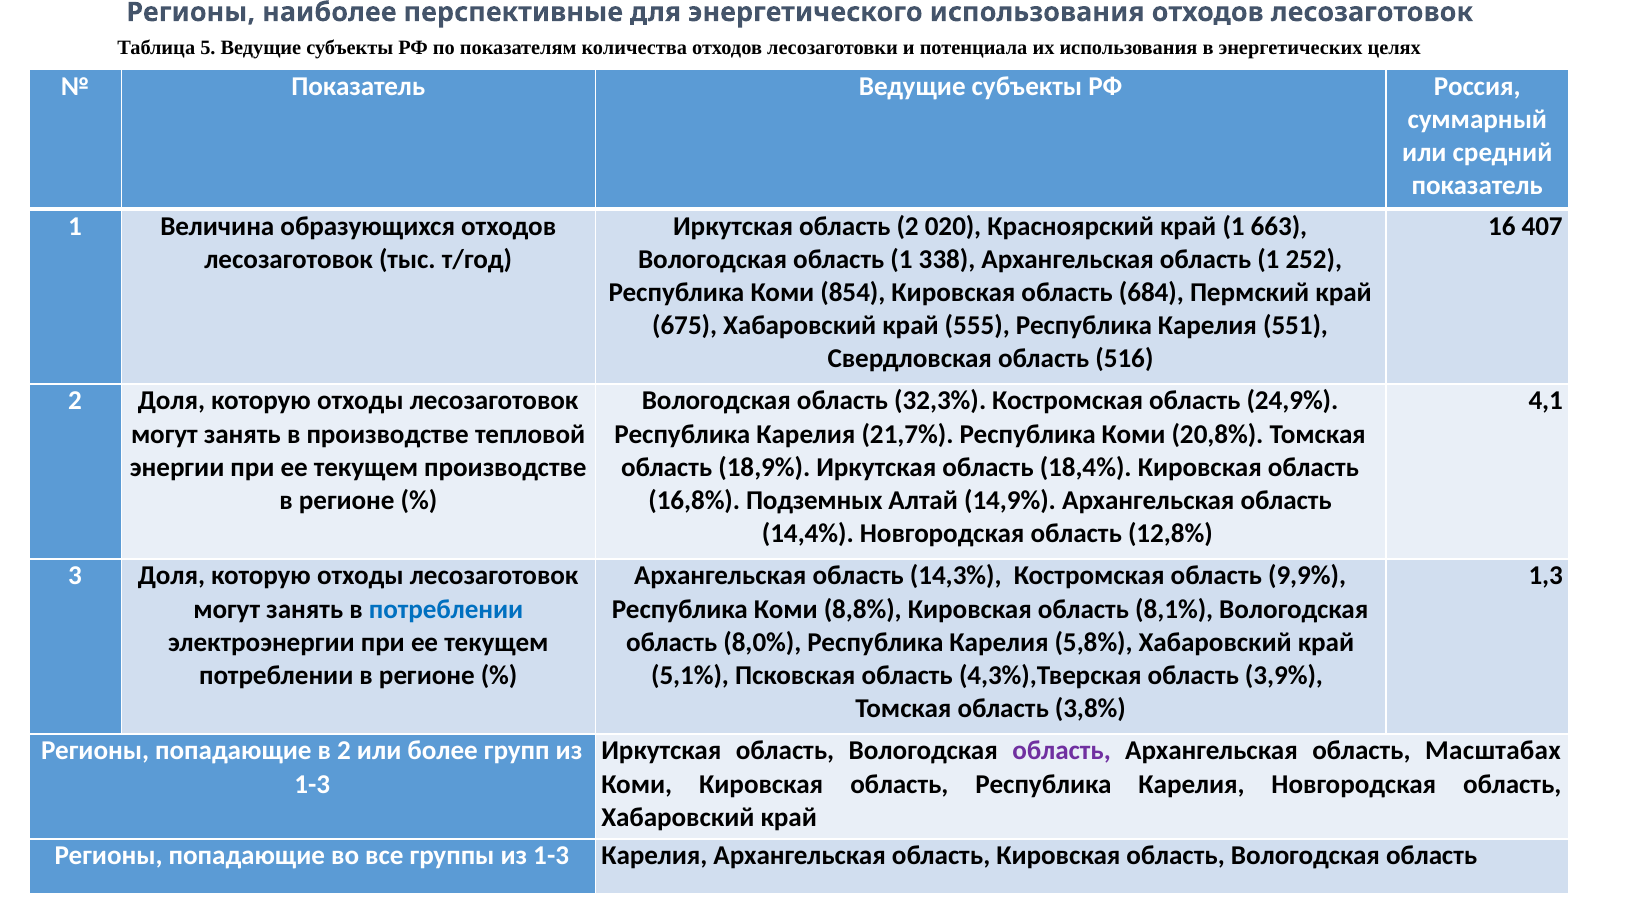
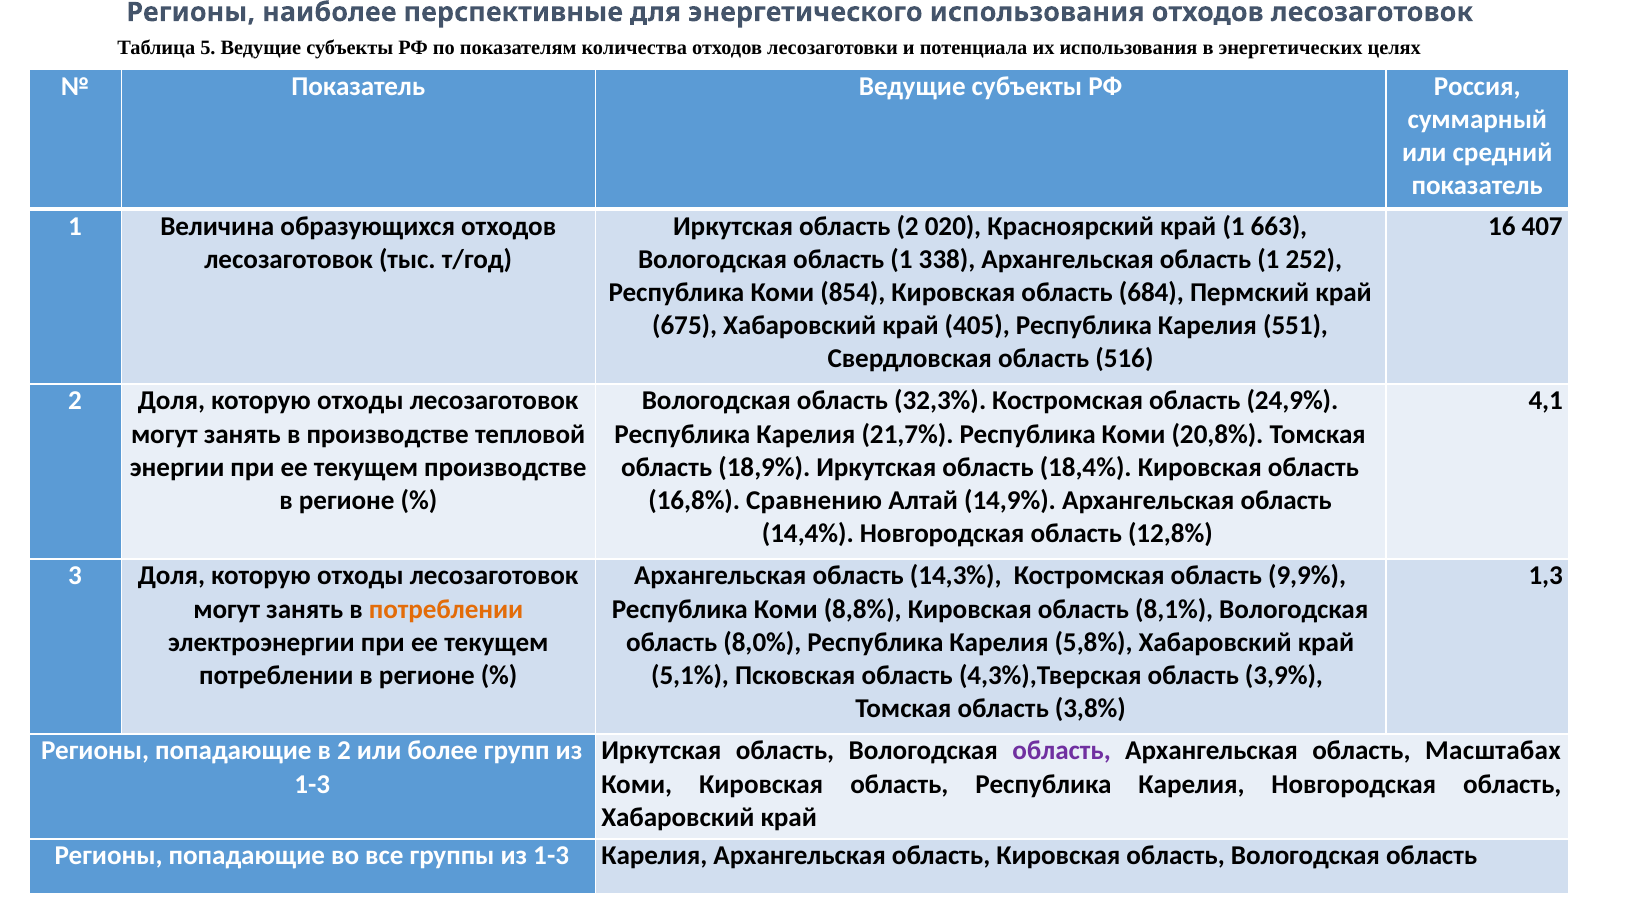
555: 555 -> 405 (977, 326)
Подземных: Подземных -> Сравнению (814, 501)
потреблении colour: blue -> orange (446, 609)
